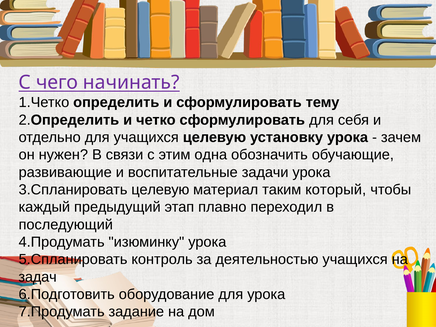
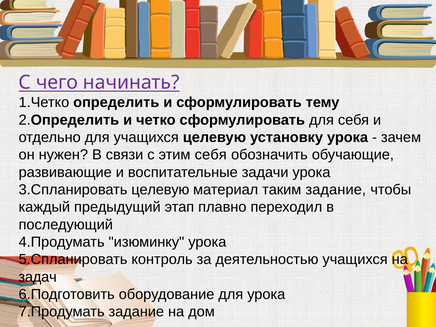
этим одна: одна -> себя (211, 155)
таким который: который -> задание (336, 190)
